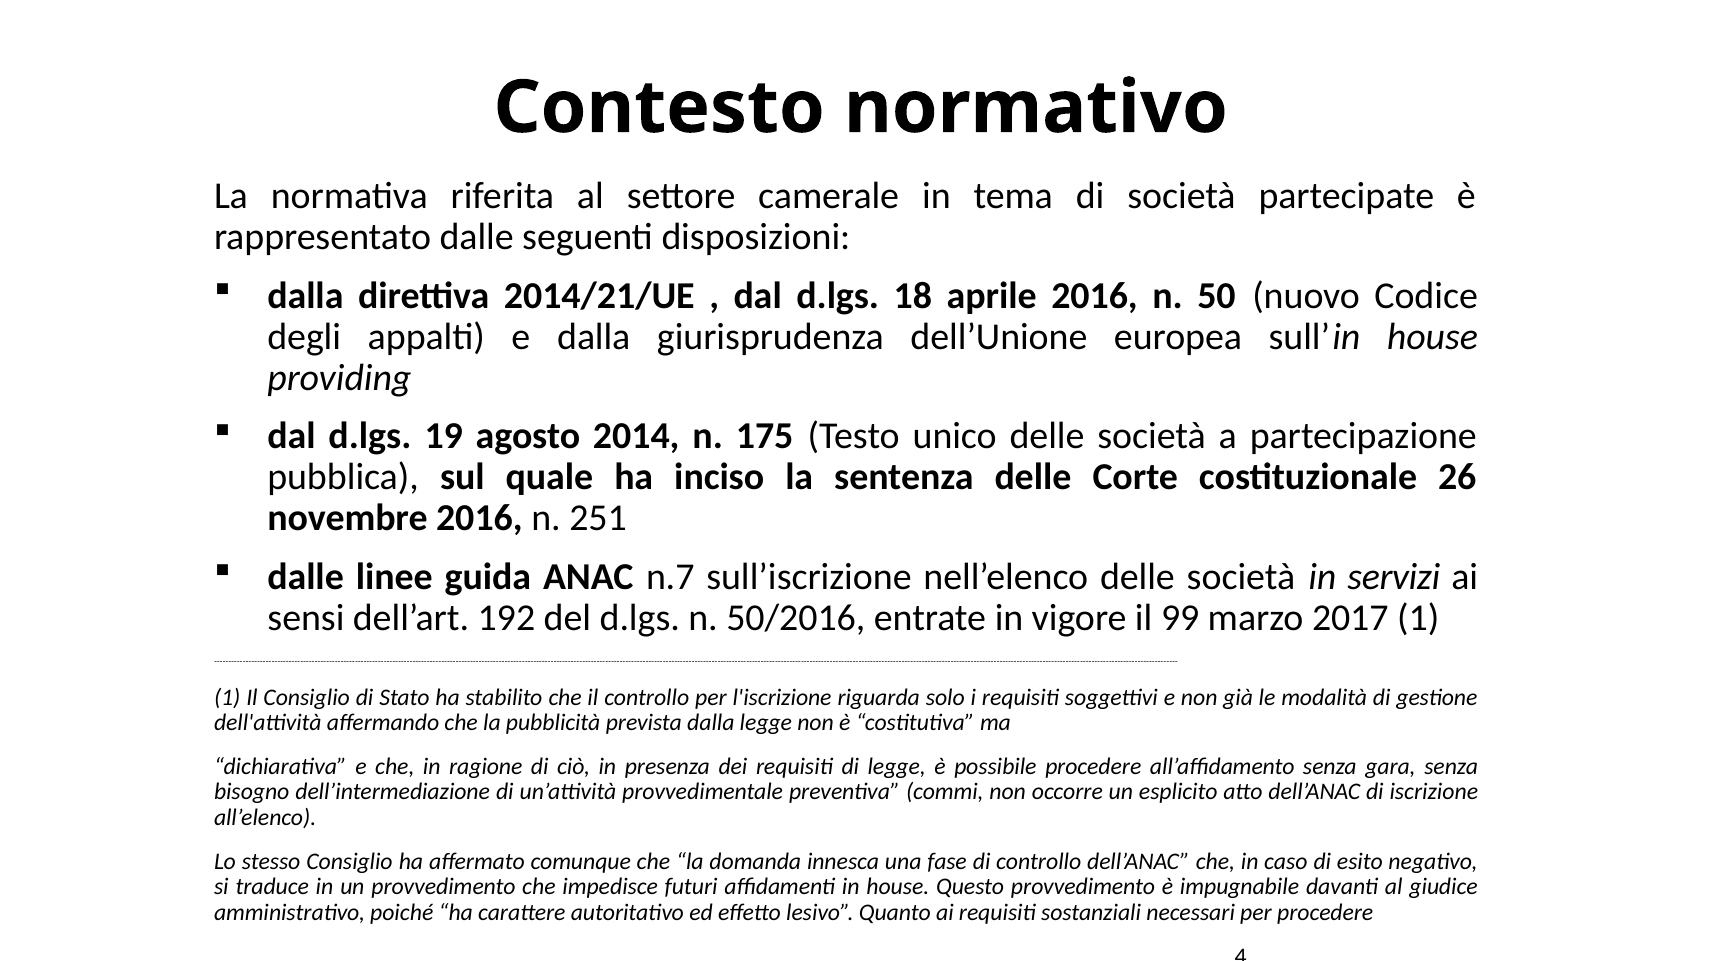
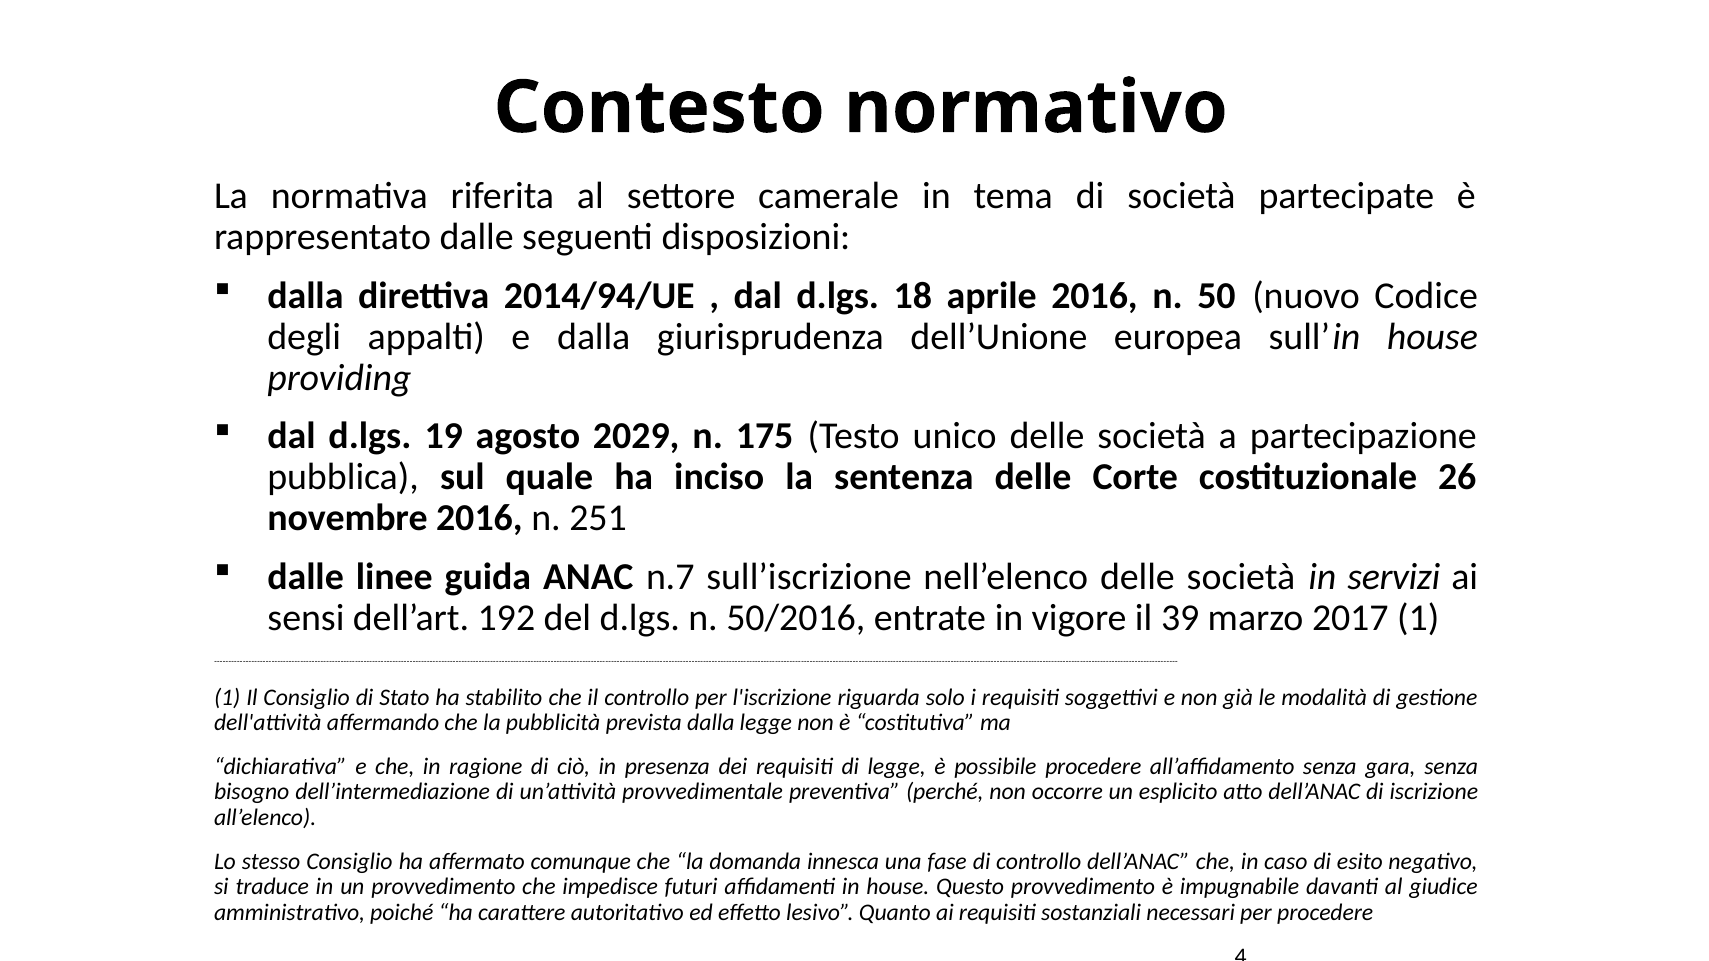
2014/21/UE: 2014/21/UE -> 2014/94/UE (599, 296)
2014: 2014 -> 2029 (636, 437)
99: 99 -> 39 (1180, 618)
commi: commi -> perché (945, 793)
